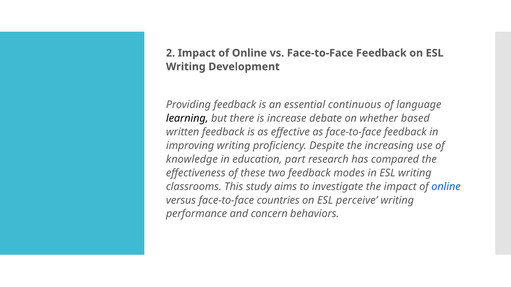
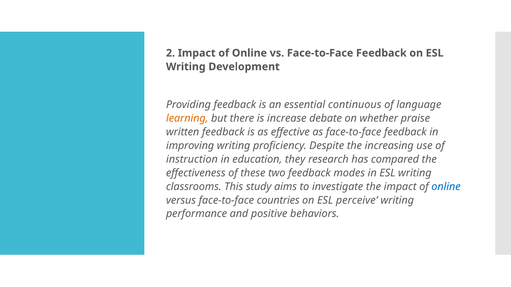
learning colour: black -> orange (187, 118)
based: based -> praise (415, 118)
knowledge: knowledge -> instruction (192, 159)
part: part -> they (295, 159)
concern: concern -> positive (269, 214)
